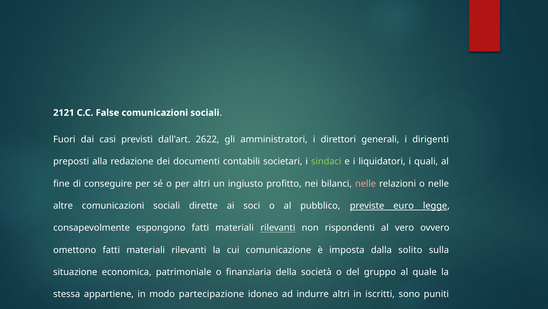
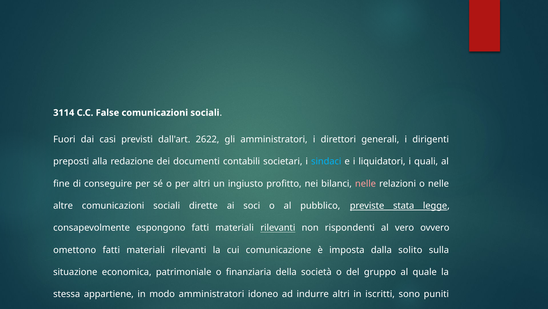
2121: 2121 -> 3114 (64, 112)
sindaci colour: light green -> light blue (326, 161)
euro: euro -> stata (404, 205)
modo partecipazione: partecipazione -> amministratori (211, 293)
